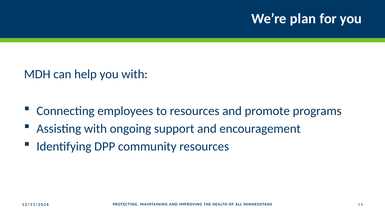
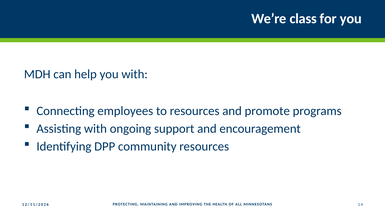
plan: plan -> class (303, 19)
